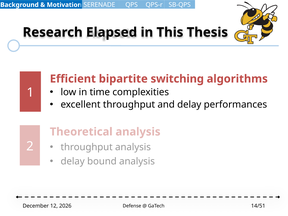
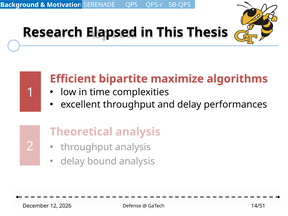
switching: switching -> maximize (177, 79)
